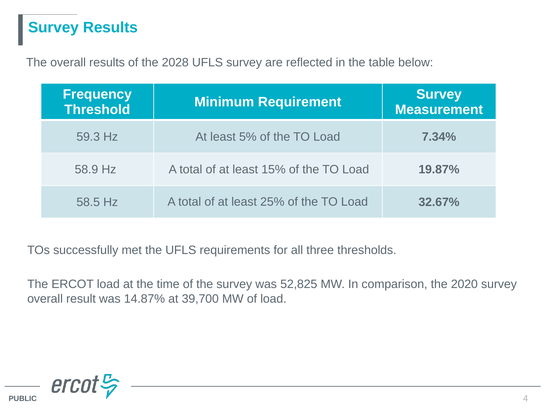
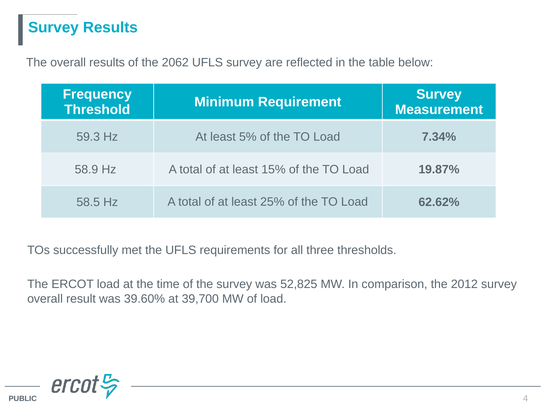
2028: 2028 -> 2062 (175, 63)
32.67%: 32.67% -> 62.62% (439, 202)
2020: 2020 -> 2012 (464, 284)
14.87%: 14.87% -> 39.60% (144, 299)
